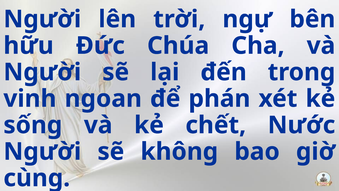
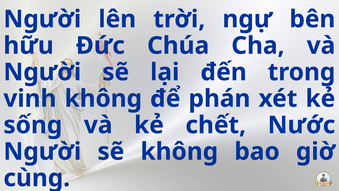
vinh ngoan: ngoan -> không (103, 99)
